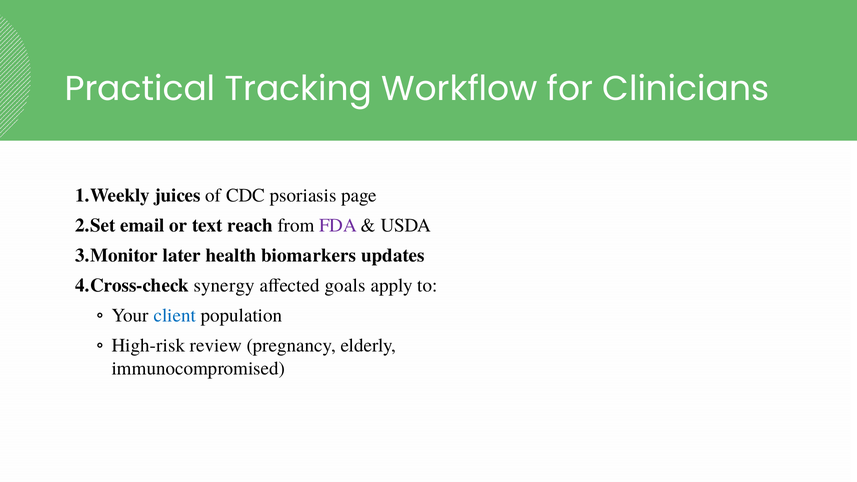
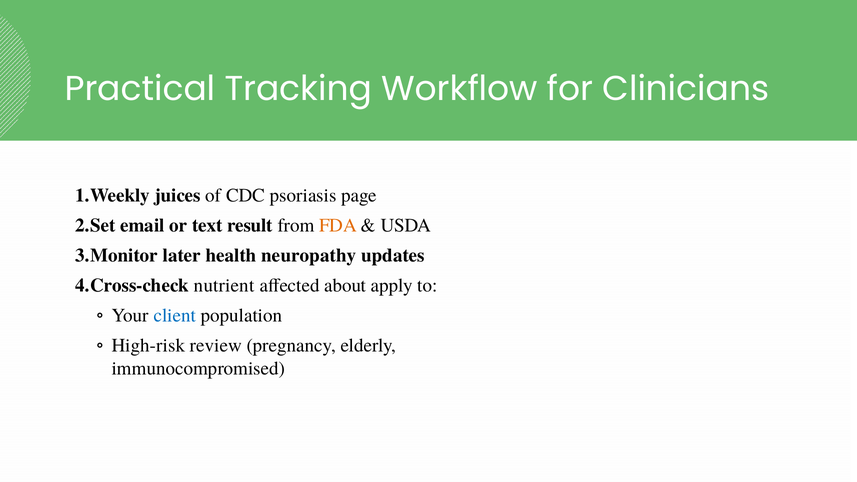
reach: reach -> result (250, 226)
FDA colour: purple -> orange (338, 226)
biomarkers: biomarkers -> neuropathy (309, 256)
synergy: synergy -> nutrient (224, 286)
goals: goals -> about (345, 286)
